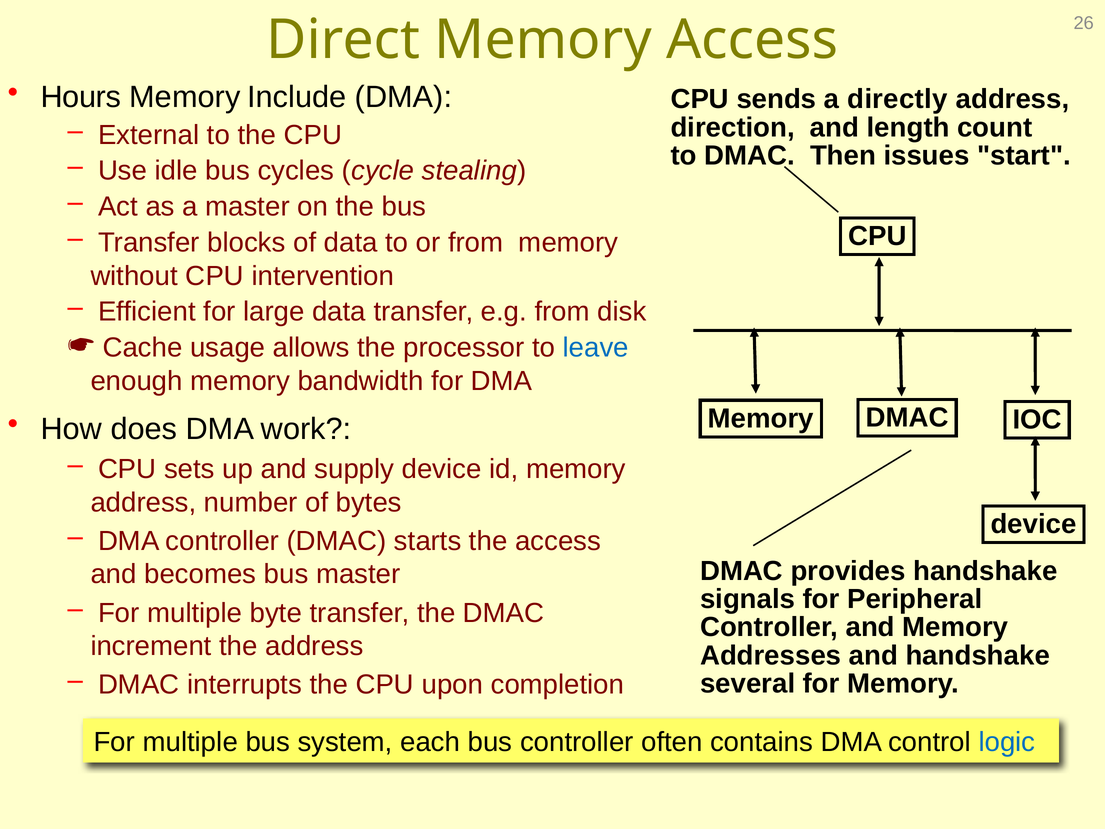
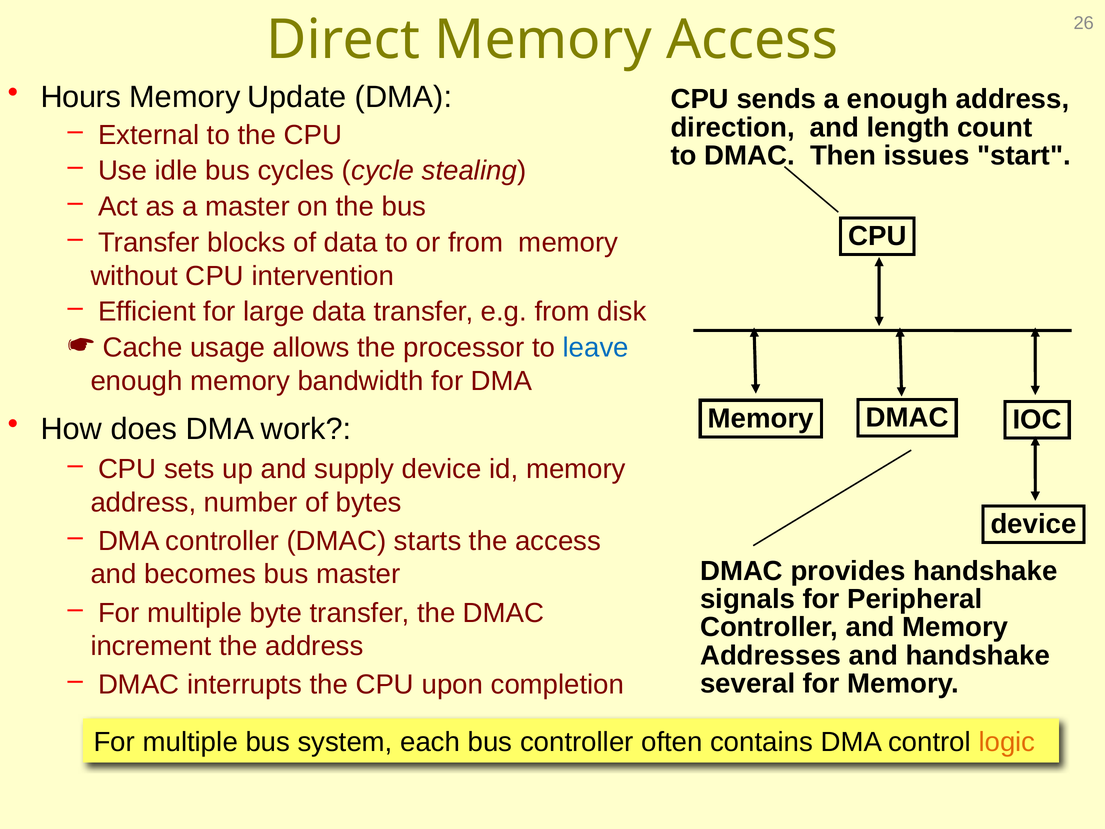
Include: Include -> Update (297, 97)
a directly: directly -> enough (897, 99)
logic colour: blue -> orange (1007, 742)
